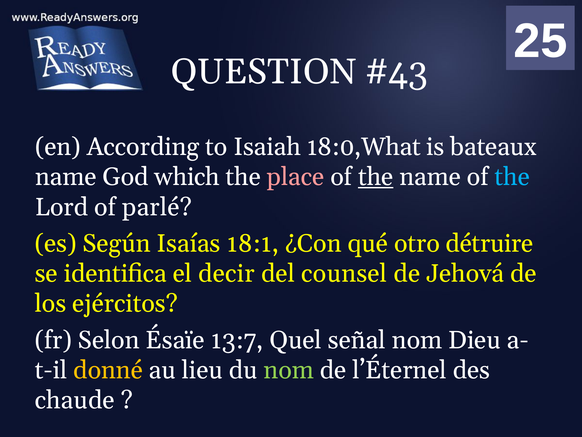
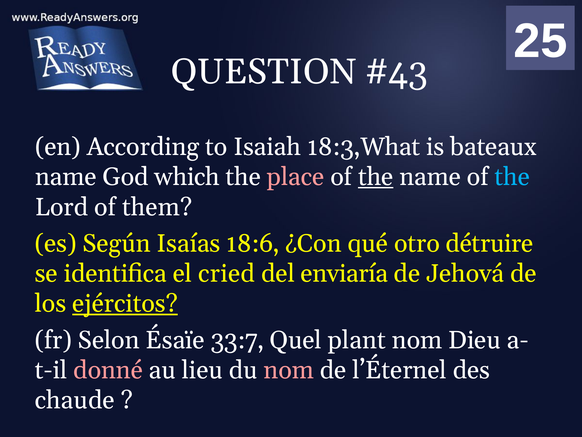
18:0,What: 18:0,What -> 18:3,What (364, 147)
parlé: parlé -> them (157, 207)
18:1: 18:1 -> 18:6 (253, 243)
decir: decir -> cried (227, 273)
counsel: counsel -> enviaría (344, 273)
ejércitos underline: none -> present (125, 303)
13:7: 13:7 -> 33:7 (237, 340)
señal: señal -> plant (357, 340)
donné colour: yellow -> pink (108, 370)
nom colour: light green -> pink (289, 370)
